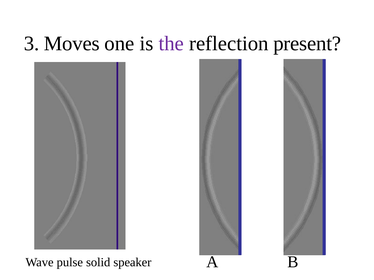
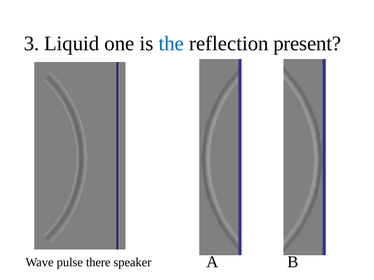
Moves: Moves -> Liquid (72, 44)
the colour: purple -> blue (171, 44)
solid: solid -> there (98, 263)
